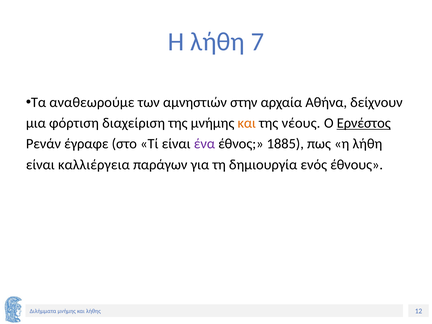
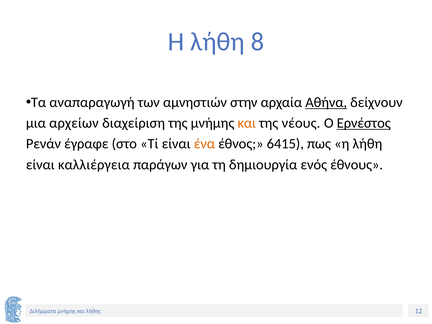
7: 7 -> 8 (257, 42)
αναθεωρούμε: αναθεωρούμε -> αναπαραγωγή (92, 102)
Αθήνα underline: none -> present (326, 102)
φόρτιση: φόρτιση -> αρχείων (74, 123)
ένα colour: purple -> orange (204, 144)
1885: 1885 -> 6415 (285, 144)
